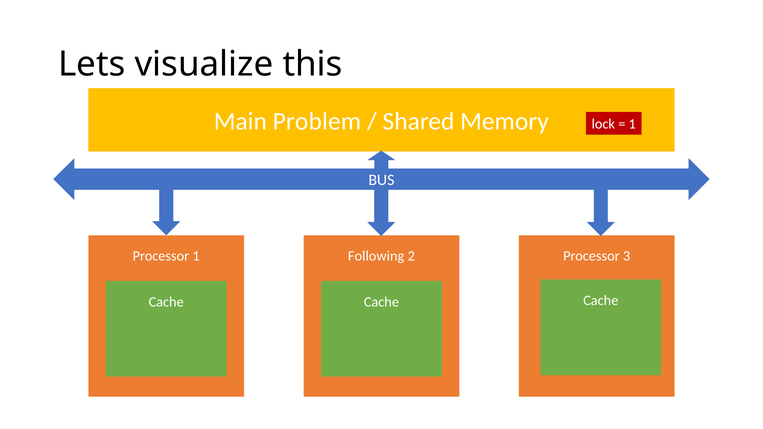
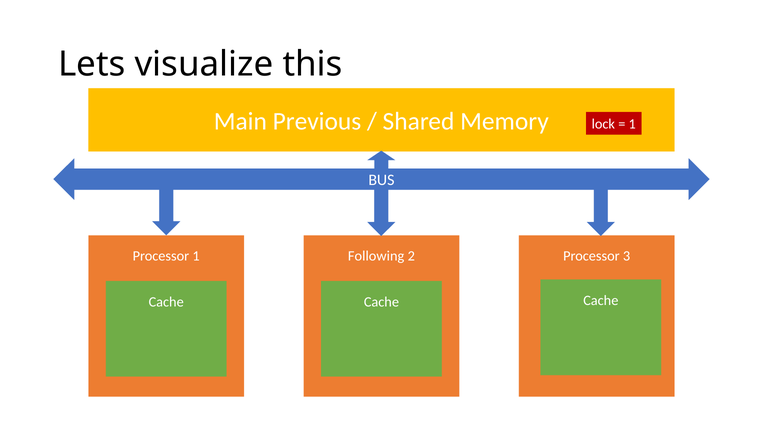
Problem: Problem -> Previous (317, 122)
